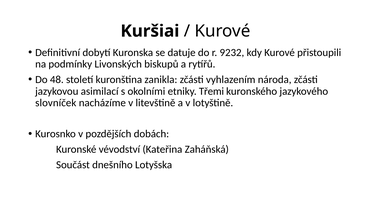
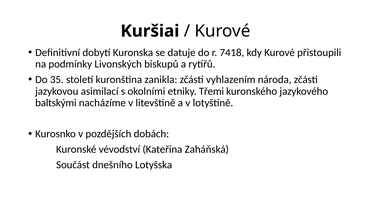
9232: 9232 -> 7418 (232, 53)
48: 48 -> 35 (57, 80)
slovníček: slovníček -> baltskými (56, 103)
